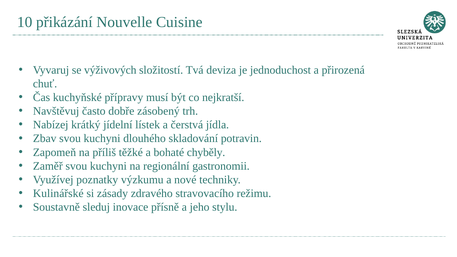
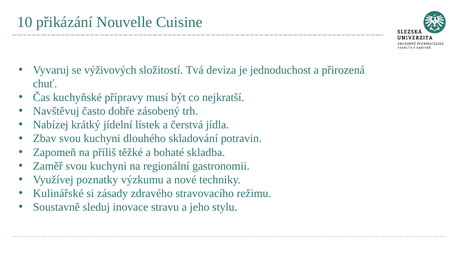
chyběly: chyběly -> skladba (206, 152)
přísně: přísně -> stravu (165, 207)
